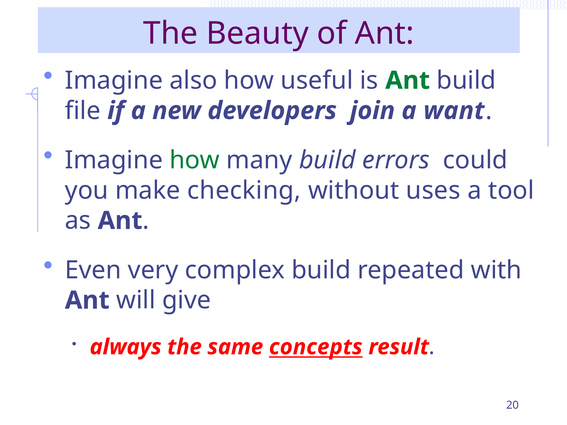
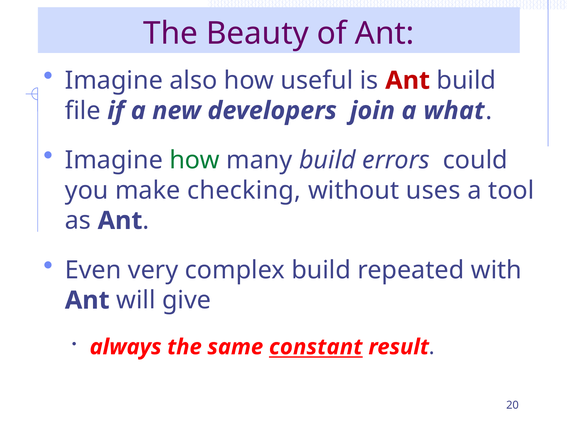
Ant colour: green -> red (408, 81)
want: want -> what (454, 111)
concepts: concepts -> constant (316, 347)
